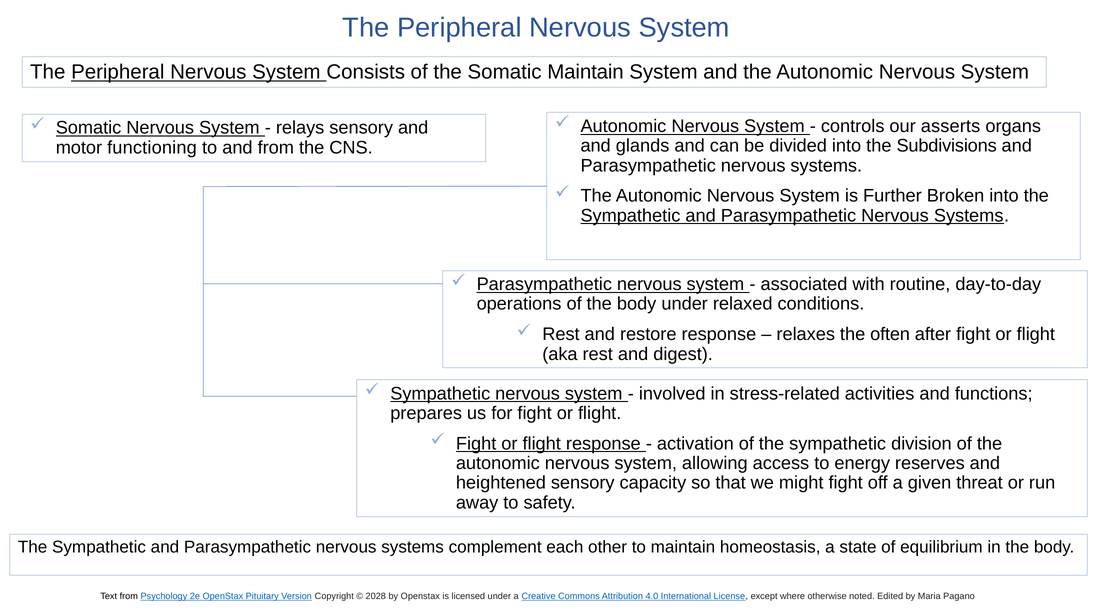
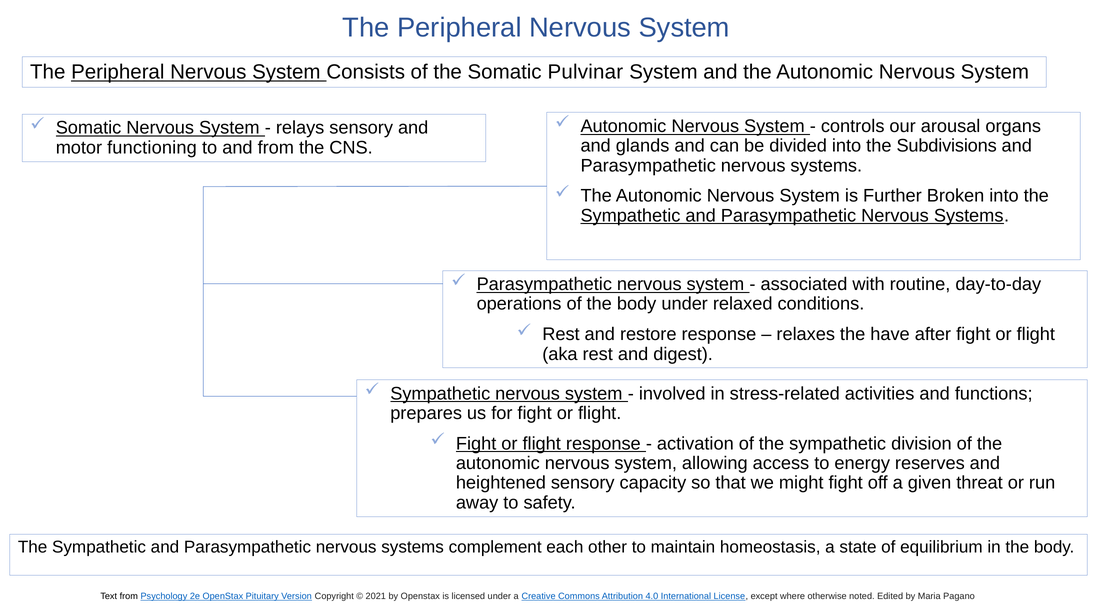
Somatic Maintain: Maintain -> Pulvinar (585, 72)
asserts: asserts -> arousal (951, 126)
often: often -> have (890, 335)
2028: 2028 -> 2021 (376, 597)
